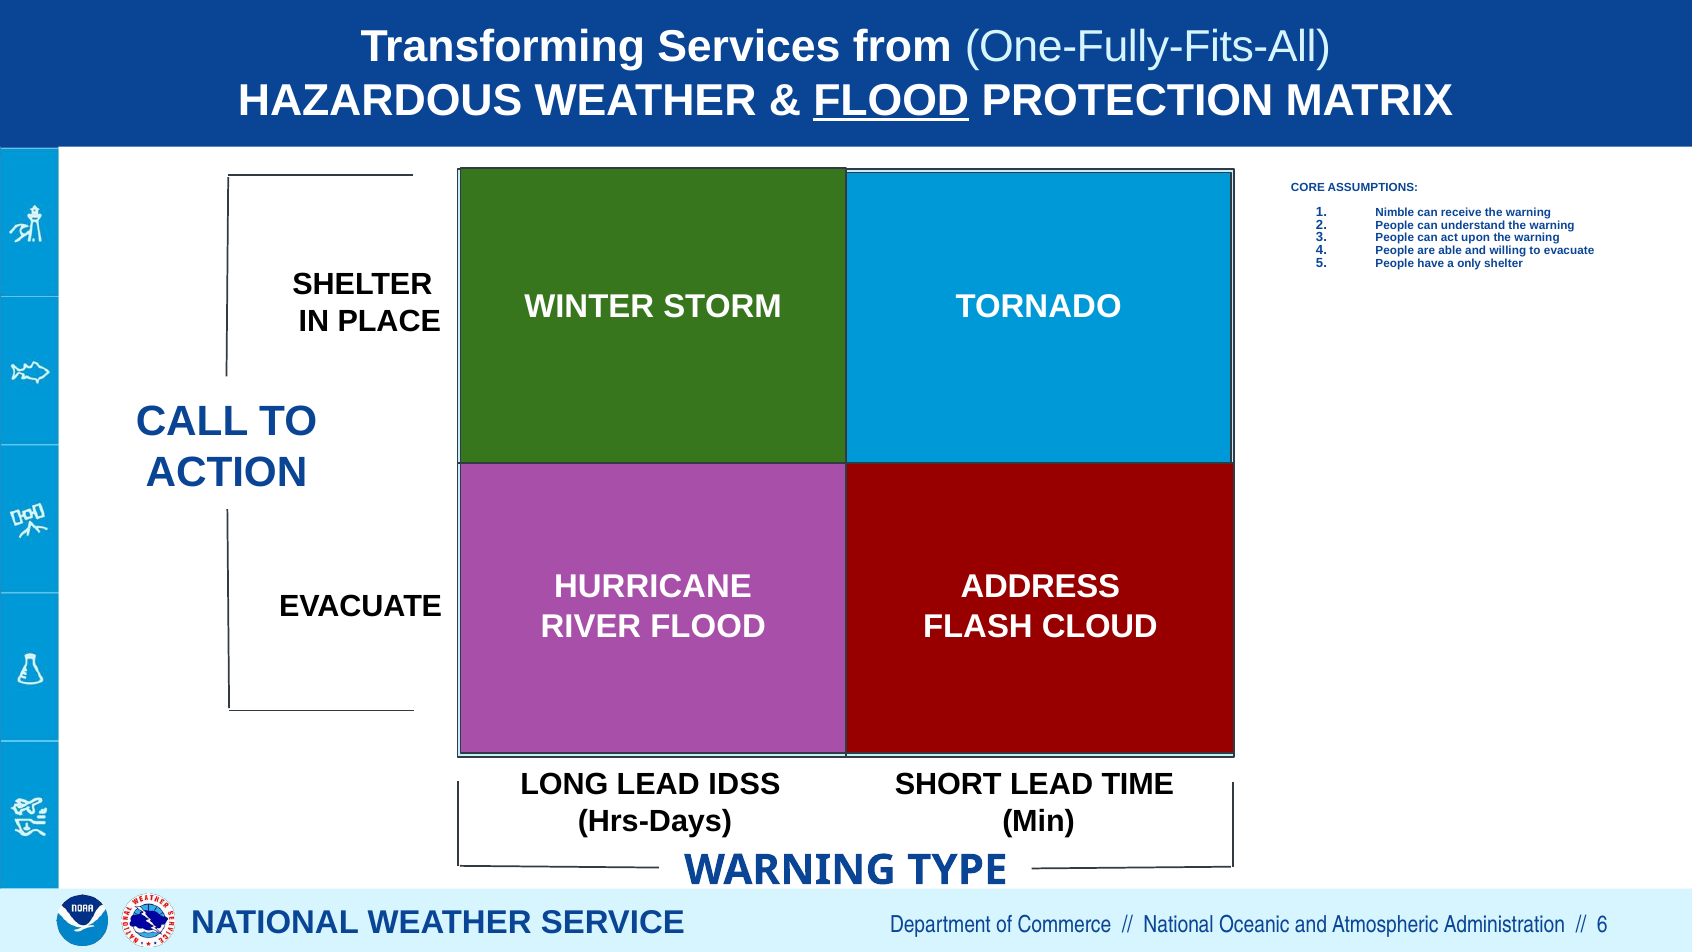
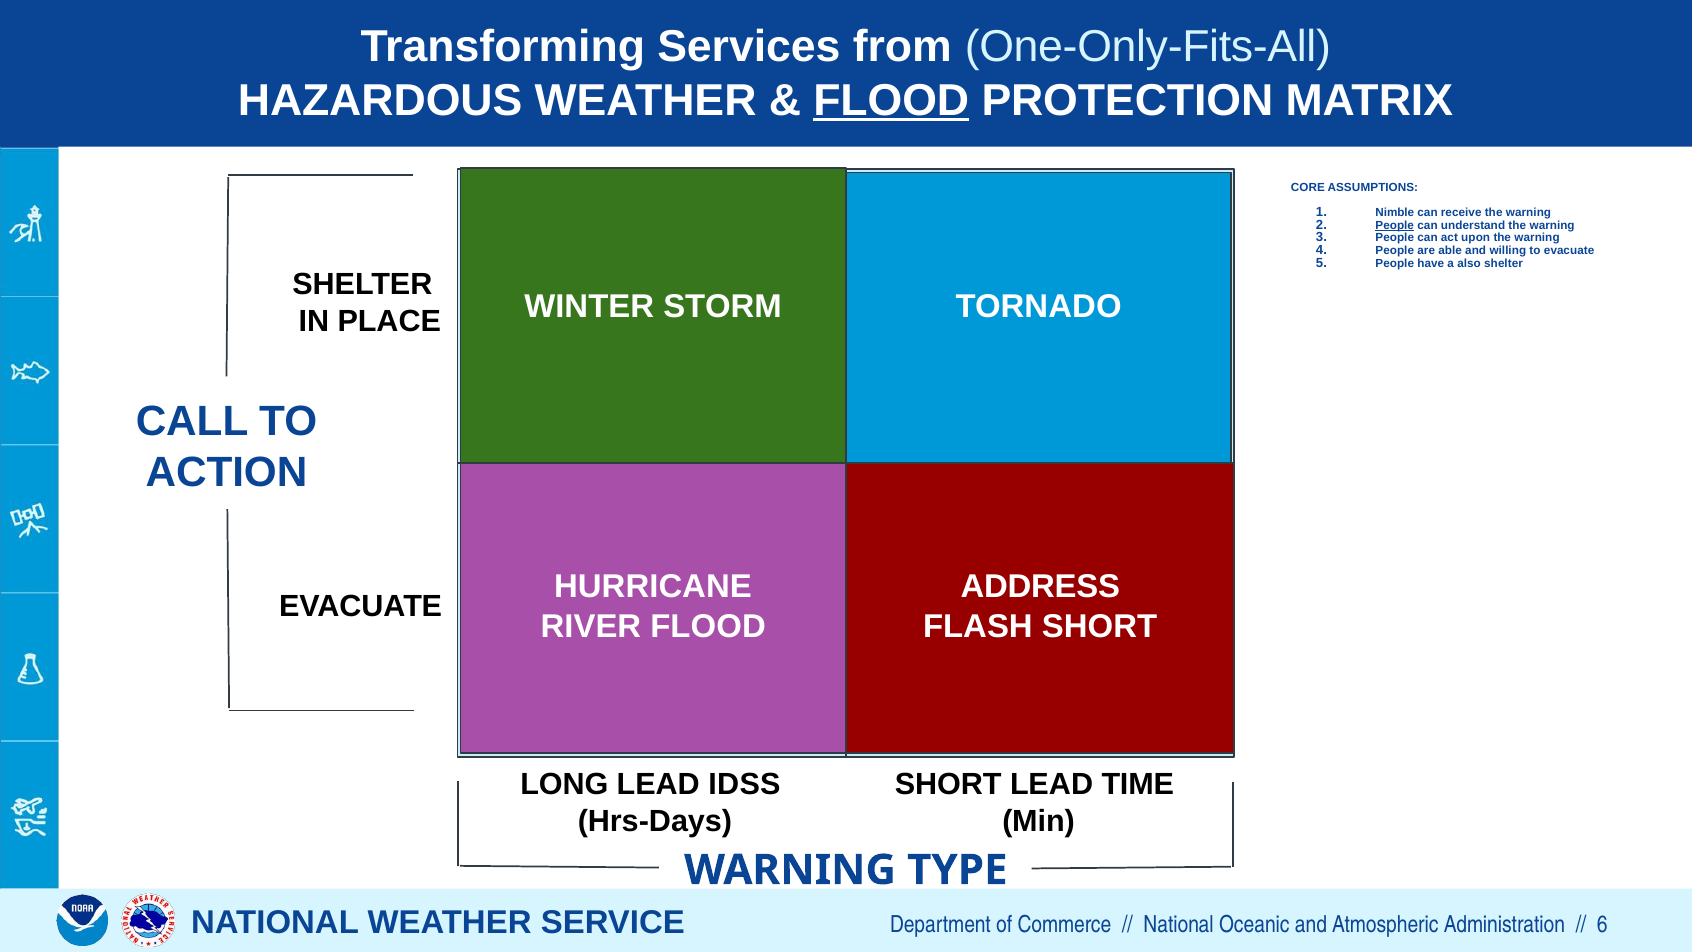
One-Fully-Fits-All: One-Fully-Fits-All -> One-Only-Fits-All (1148, 47)
People underline: none -> present (1395, 225)
only: only -> also (1469, 263)
FLASH CLOUD: CLOUD -> SHORT (1100, 626)
